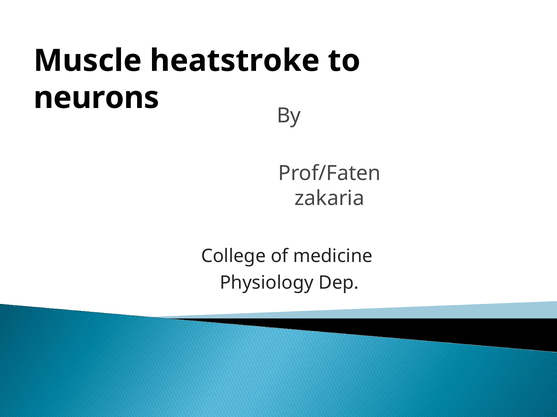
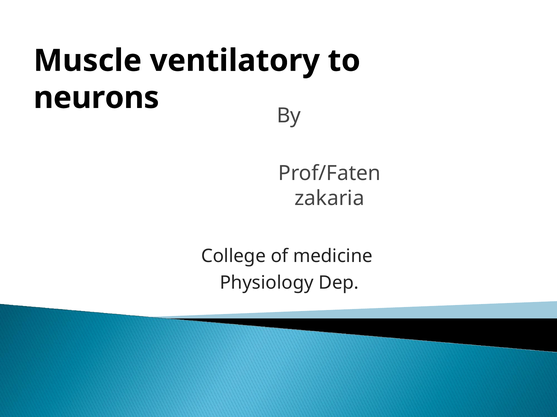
heatstroke: heatstroke -> ventilatory (235, 61)
